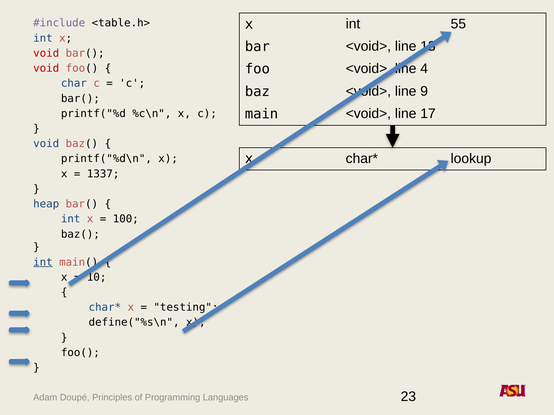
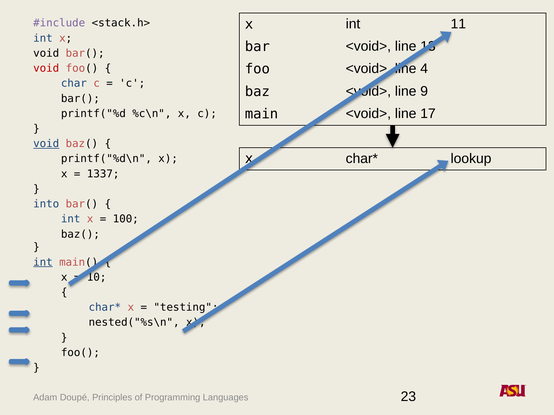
55: 55 -> 11 (458, 24)
<table.h>: <table.h> -> <stack.h> (121, 23)
void colour: red -> black (46, 53)
void underline: none -> present (46, 144)
heap: heap -> into (46, 204)
define("%s\n: define("%s\n -> nested("%s\n (134, 323)
